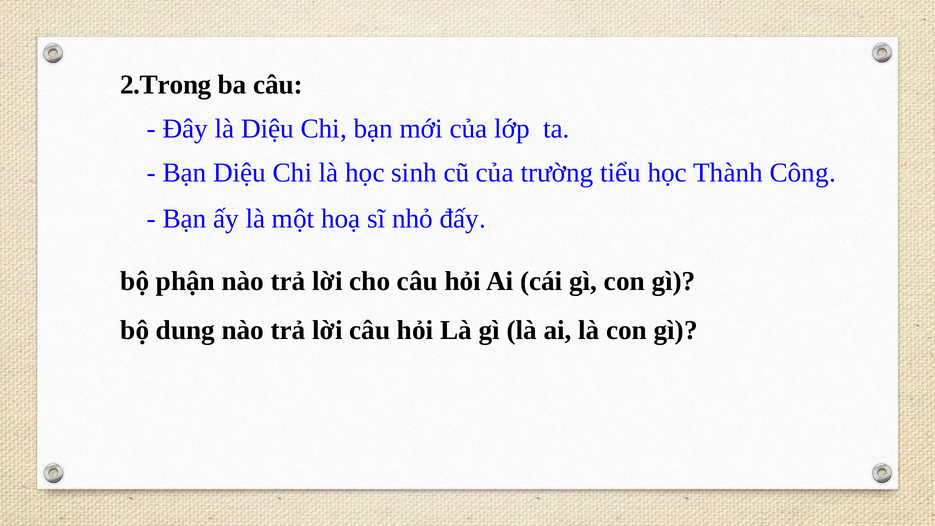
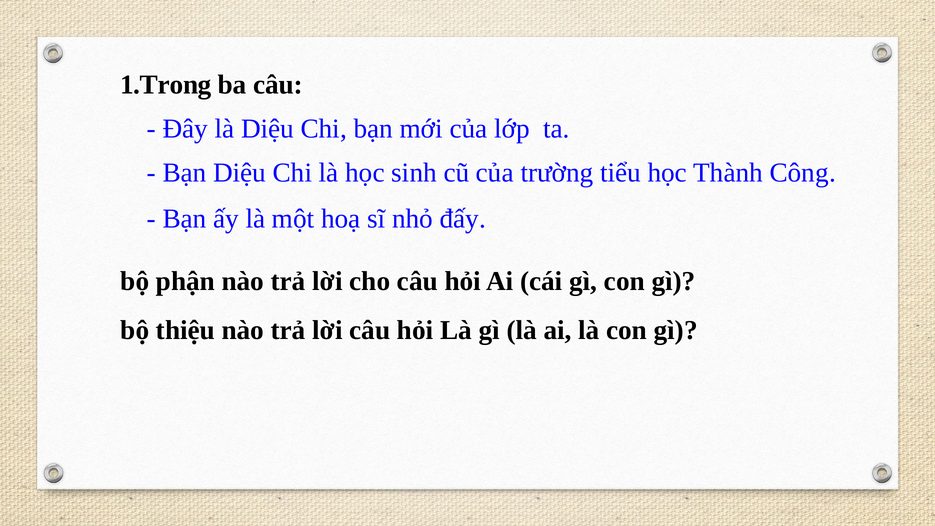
2.Trong: 2.Trong -> 1.Trong (166, 85)
dung: dung -> thiệu (185, 330)
